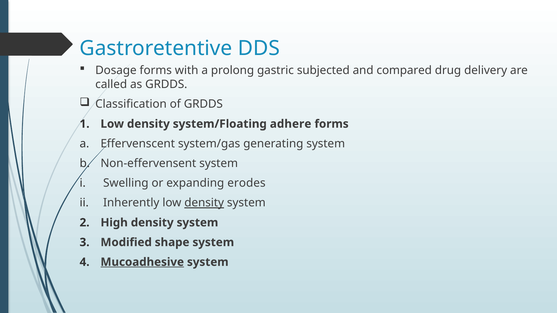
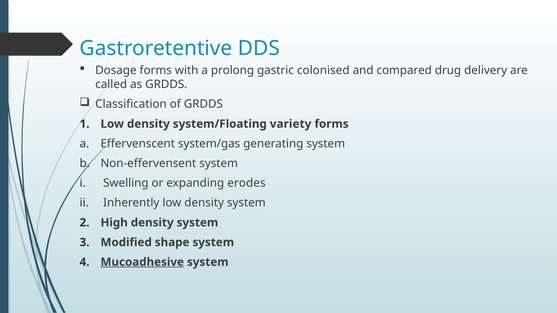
subjected: subjected -> colonised (323, 71)
adhere: adhere -> variety (291, 124)
density underline: present -> none (204, 203)
